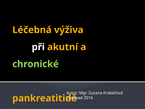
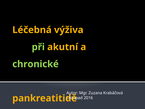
při colour: white -> light green (38, 47)
